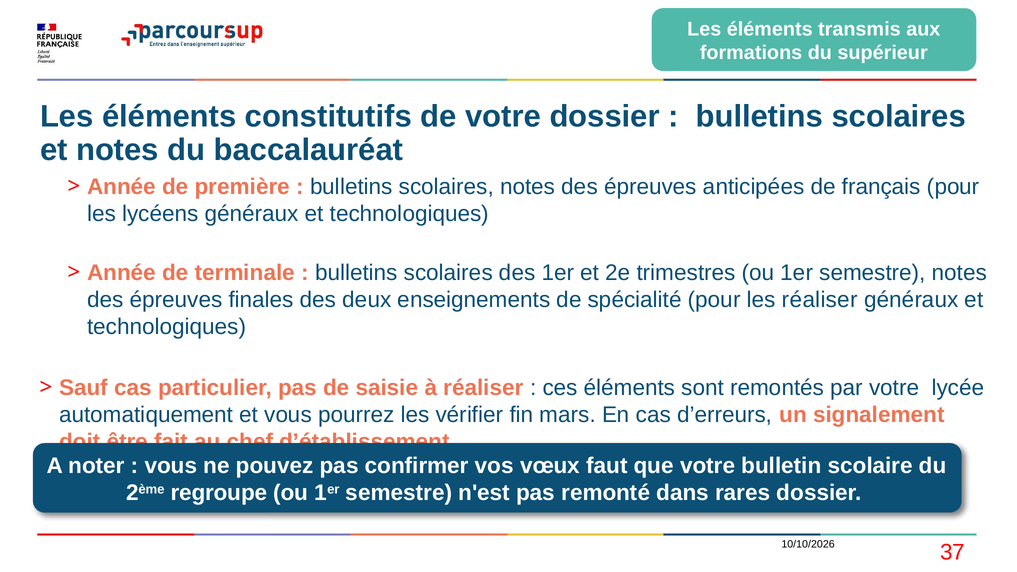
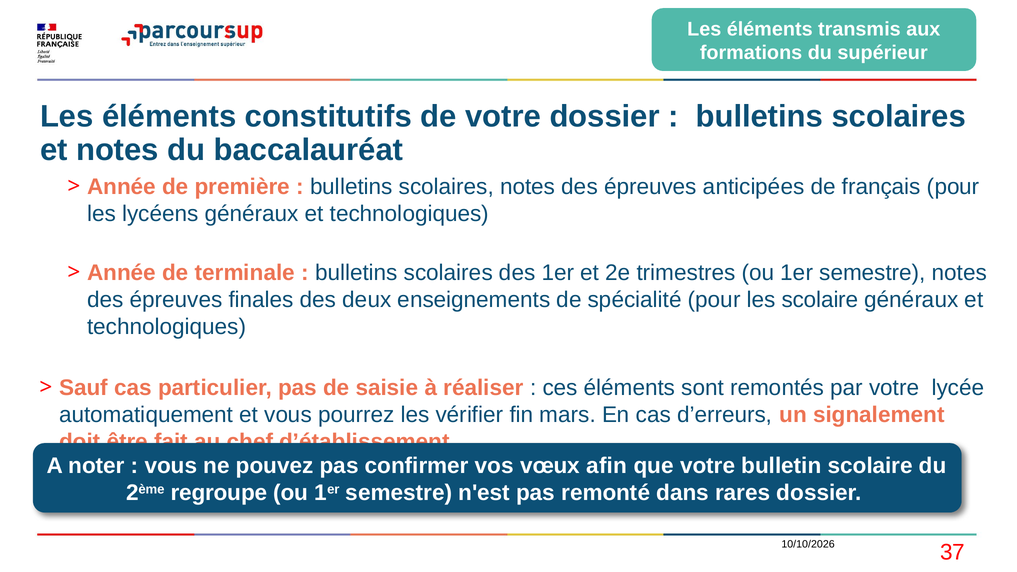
les réaliser: réaliser -> scolaire (820, 300)
faut: faut -> afin (607, 466)
